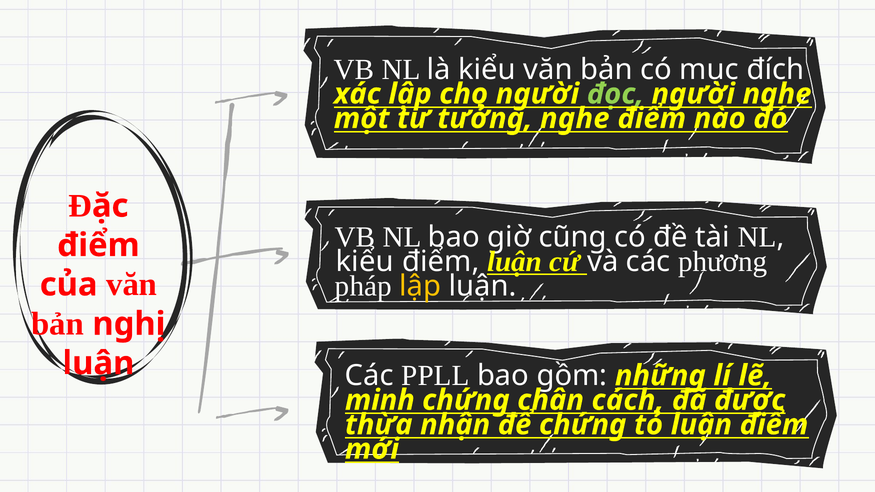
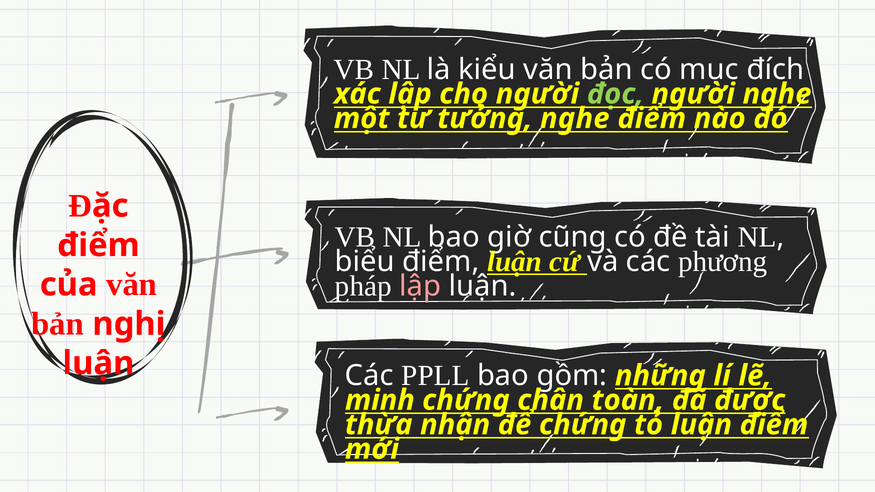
kiểu: kiểu -> biểu (365, 262)
lập colour: yellow -> pink (420, 286)
cách: cách -> toàn (628, 400)
